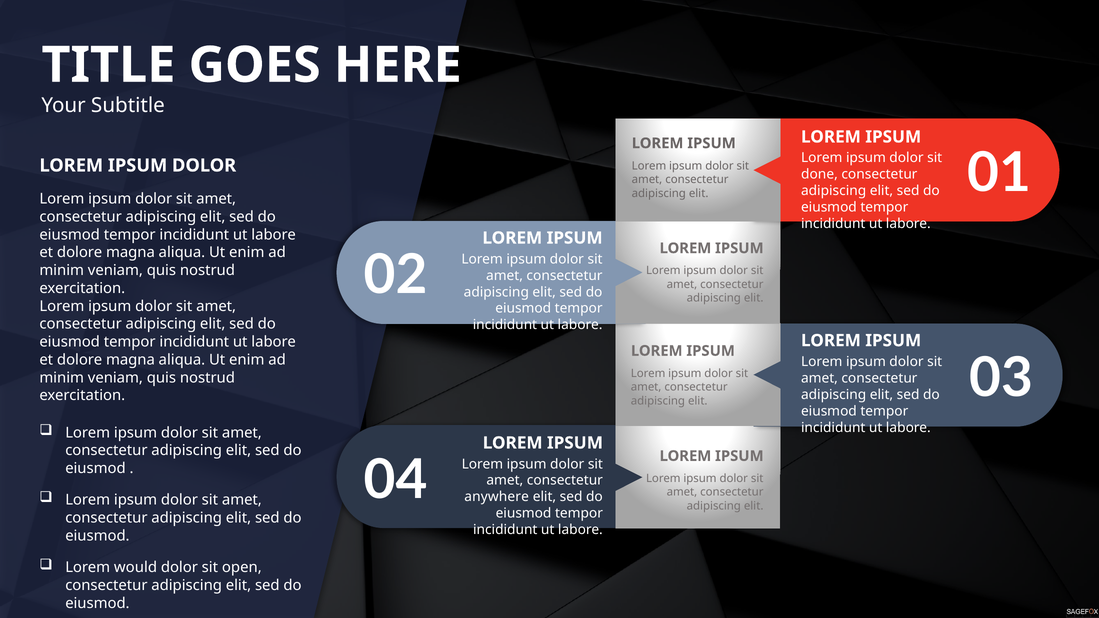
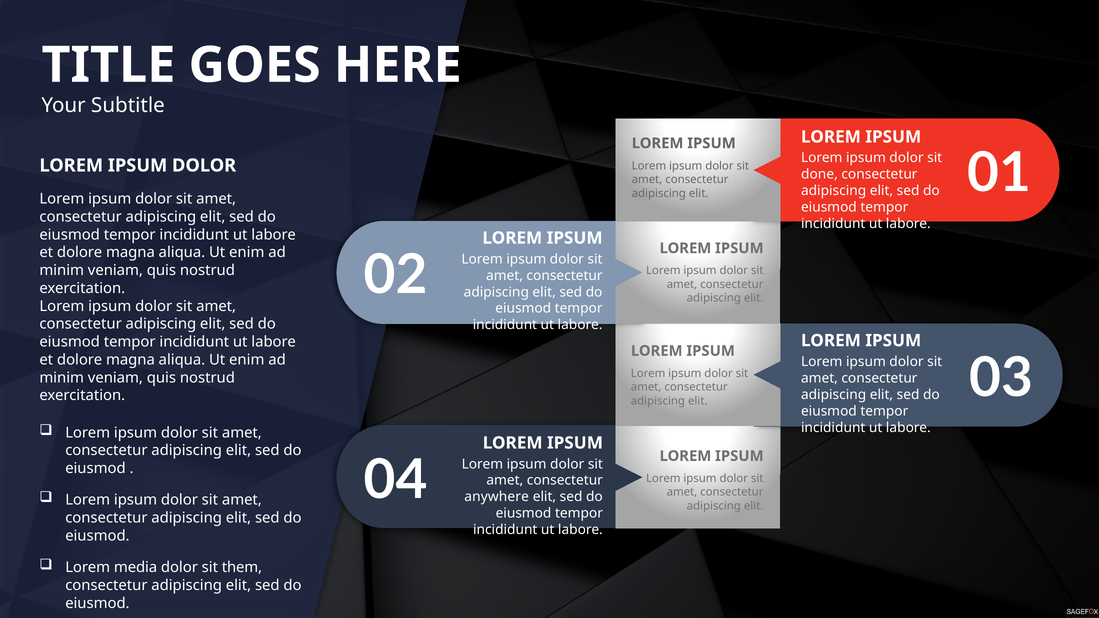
would: would -> media (136, 568)
open: open -> them (242, 568)
